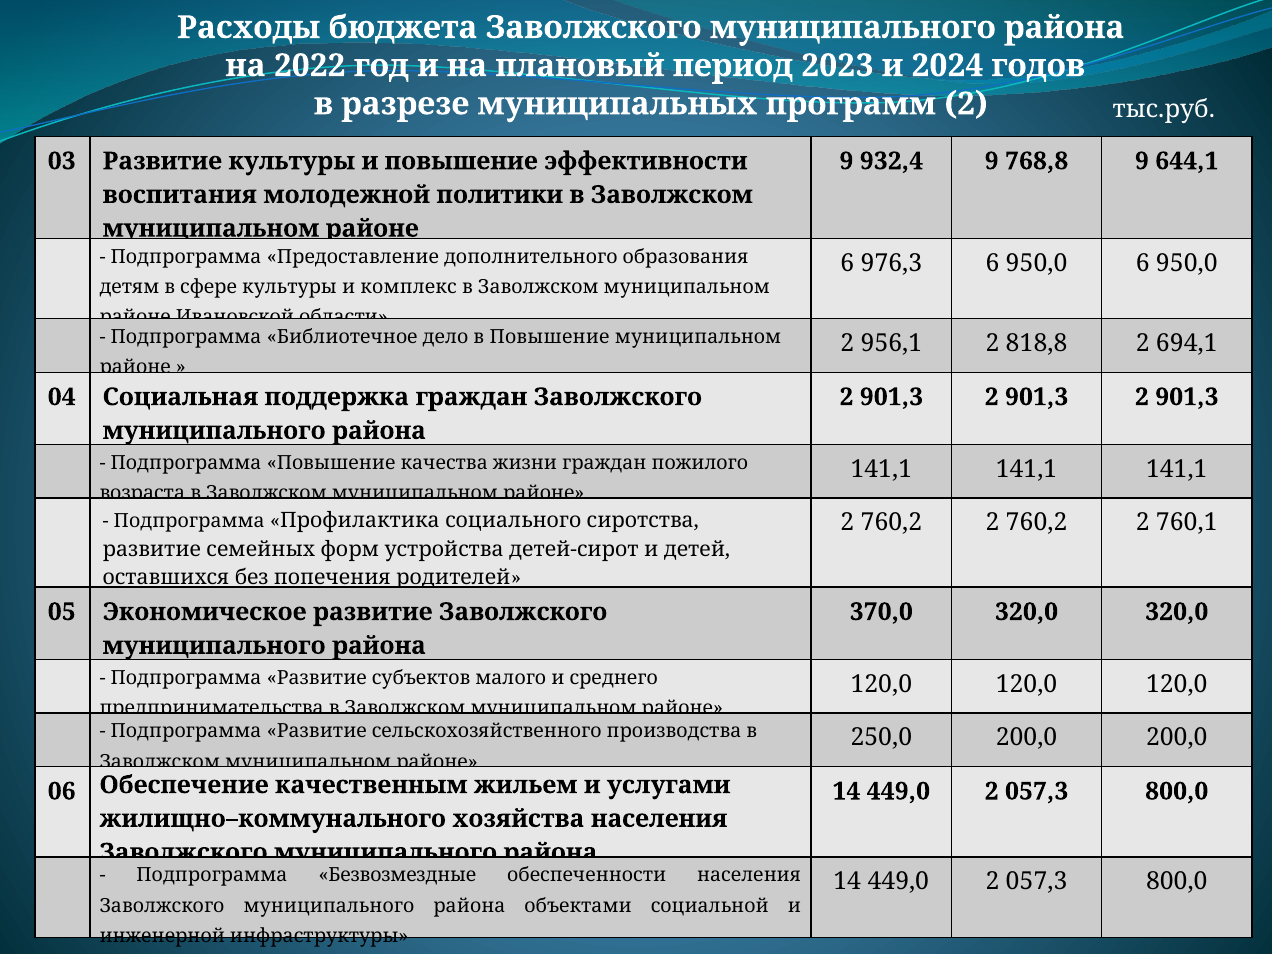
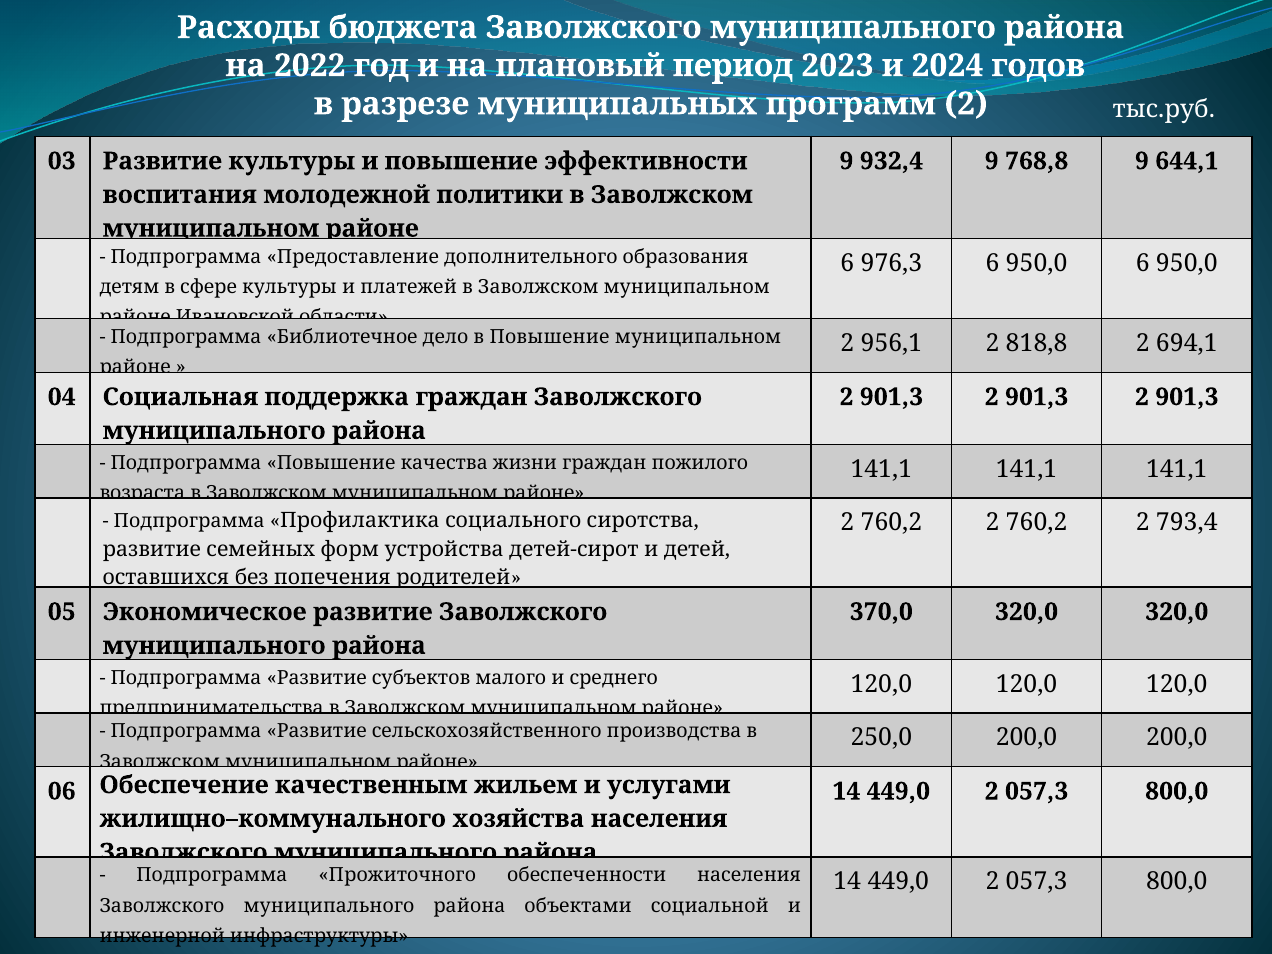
комплекс: комплекс -> платежей (409, 287)
760,1: 760,1 -> 793,4 (1187, 523)
Безвозмездные: Безвозмездные -> Прожиточного (397, 875)
